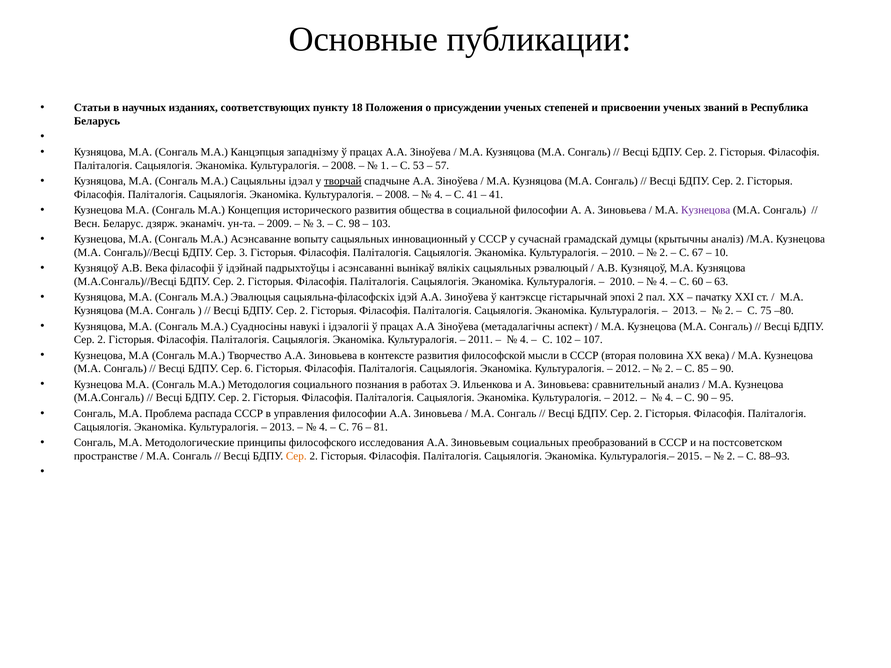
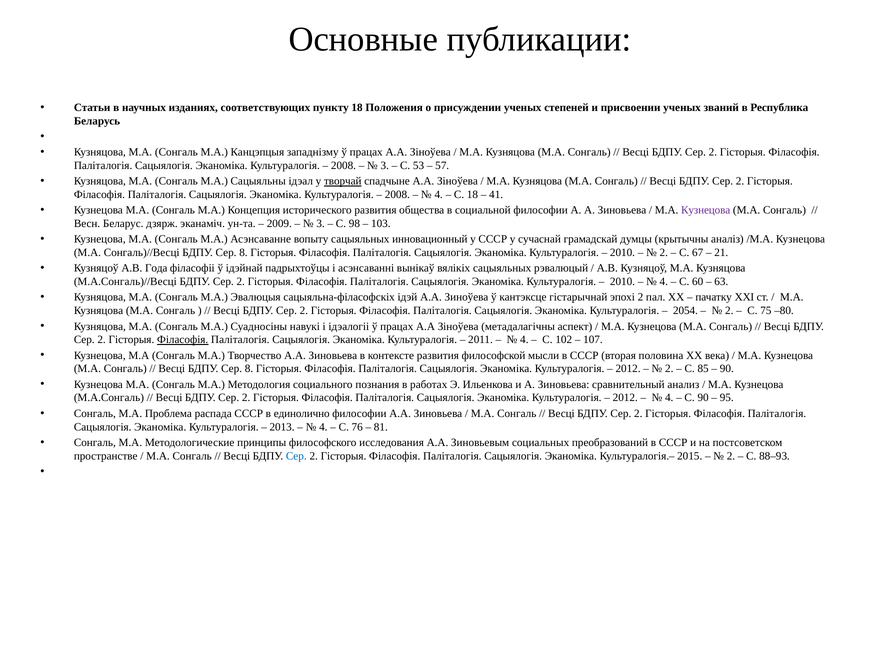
1: 1 -> 3 (385, 166)
С 41: 41 -> 18 (472, 195)
Сонгаль)//Весці БДПУ Сер 3: 3 -> 8 (243, 253)
10: 10 -> 21 (721, 253)
А.В Века: Века -> Года (156, 268)
2013: 2013 -> 2054 (685, 311)
Філасофія underline: none -> present (183, 340)
Весці БДПУ Сер 6: 6 -> 8 (249, 369)
управления: управления -> единолично (302, 414)
Сер colour: orange -> blue (296, 456)
